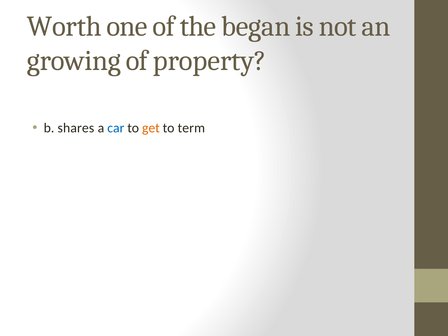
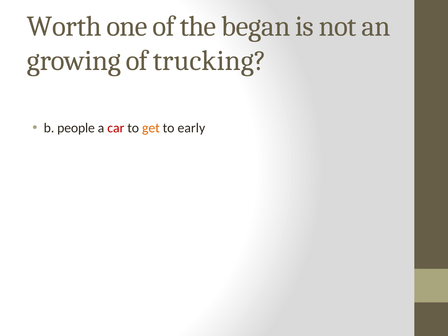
property: property -> trucking (210, 61)
shares: shares -> people (76, 128)
car colour: blue -> red (116, 128)
term: term -> early (191, 128)
